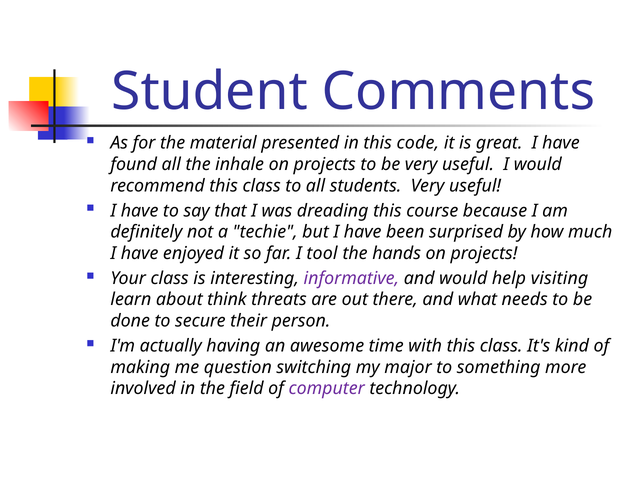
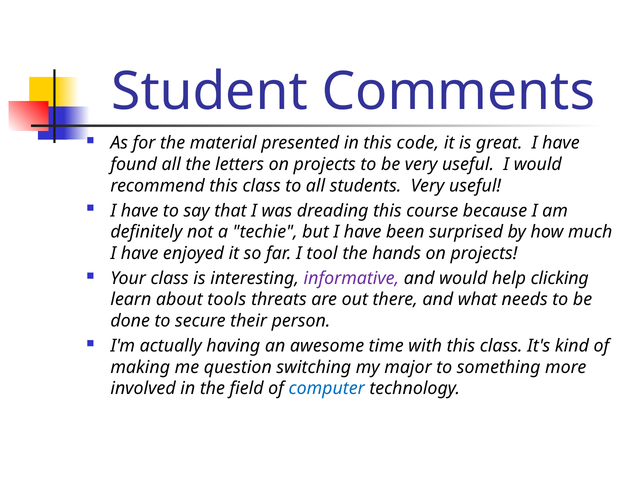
inhale: inhale -> letters (240, 164)
visiting: visiting -> clicking (560, 278)
think: think -> tools (227, 300)
computer colour: purple -> blue (327, 389)
